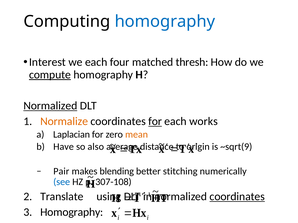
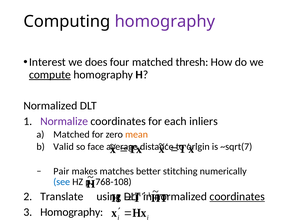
homography colour: blue -> purple (165, 21)
we each: each -> does (96, 62)
Normalized underline: present -> none (50, 106)
Normalize colour: orange -> purple (64, 122)
for underline: present -> none (155, 122)
works: works -> inliers (204, 122)
Laplacian: Laplacian -> Matched (71, 135)
Have: Have -> Valid (64, 147)
also: also -> face (96, 147)
~sqrt(9: ~sqrt(9 -> ~sqrt(7 (236, 147)
blending: blending -> matches (117, 172)
307-108: 307-108 -> 768-108 (113, 182)
